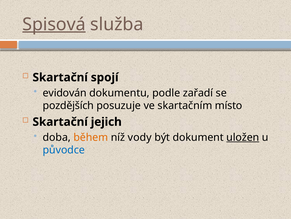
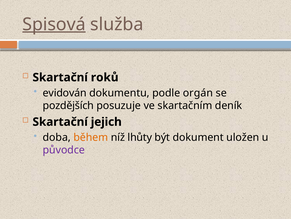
spojí: spojí -> roků (105, 77)
zařadí: zařadí -> orgán (198, 93)
místo: místo -> deník (229, 105)
vody: vody -> lhůty (140, 137)
uložen underline: present -> none (243, 137)
původce colour: blue -> purple (64, 150)
